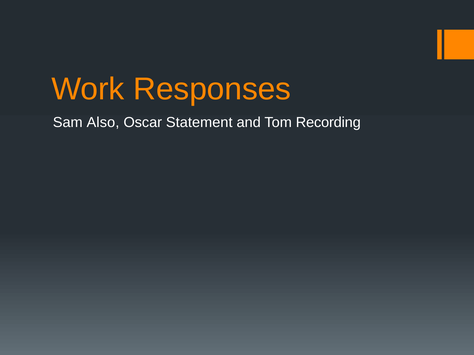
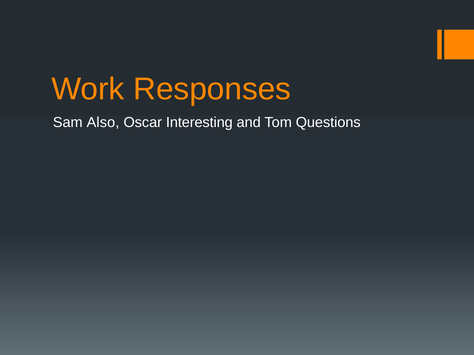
Statement: Statement -> Interesting (199, 123)
Recording: Recording -> Questions (328, 123)
